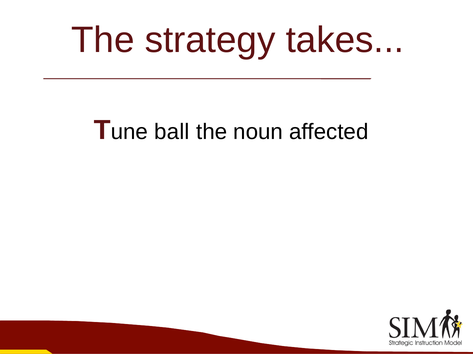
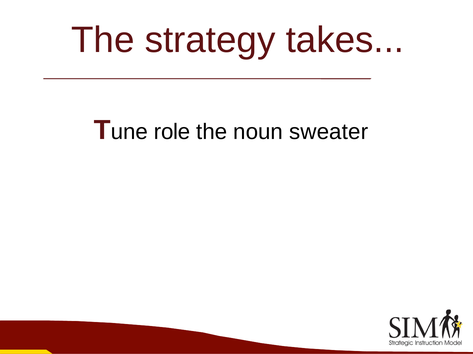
ball: ball -> role (172, 132)
affected: affected -> sweater (329, 132)
